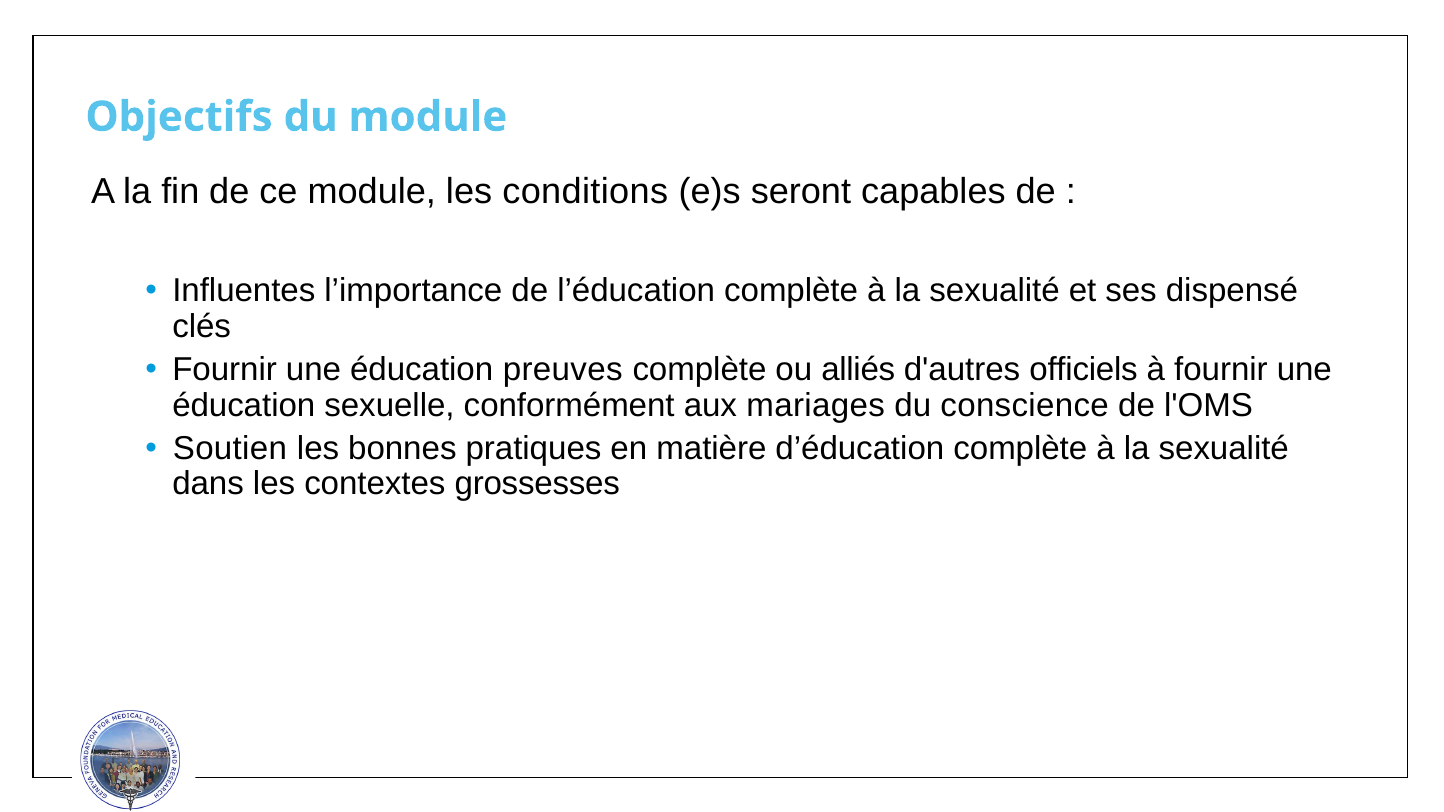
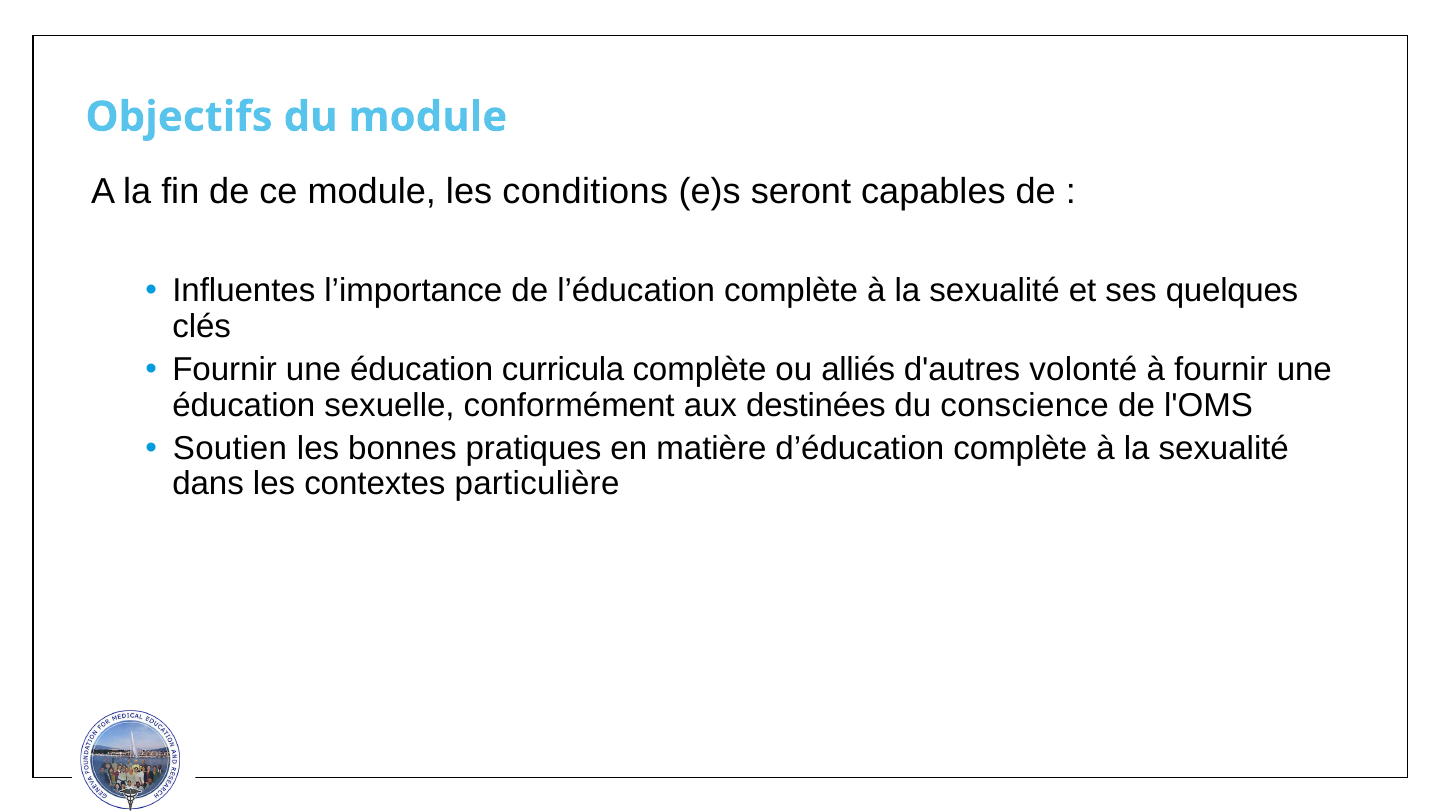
dispensé: dispensé -> quelques (1232, 291)
preuves: preuves -> curricula (563, 369)
officiels: officiels -> volonté (1083, 369)
mariages: mariages -> destinées (816, 405)
grossesses: grossesses -> particulière (537, 484)
